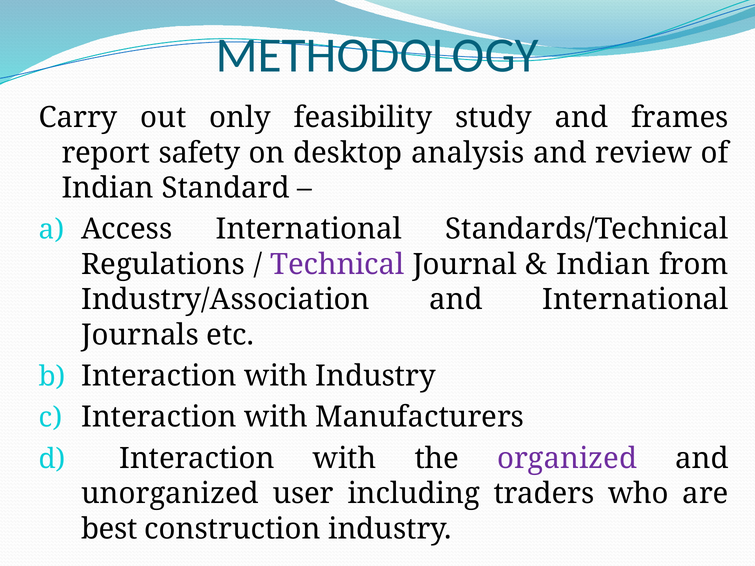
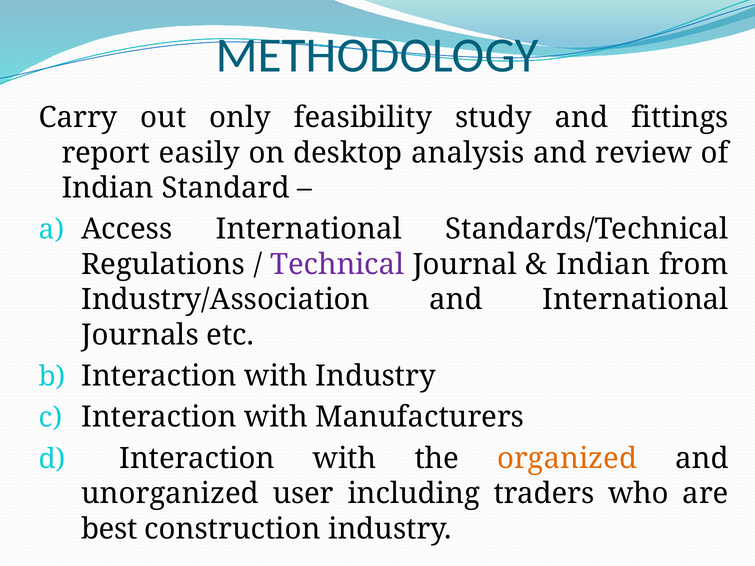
frames: frames -> fittings (680, 118)
safety: safety -> easily (199, 153)
organized colour: purple -> orange (567, 459)
